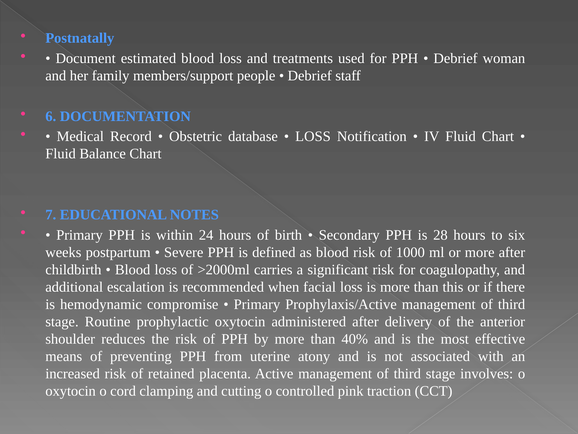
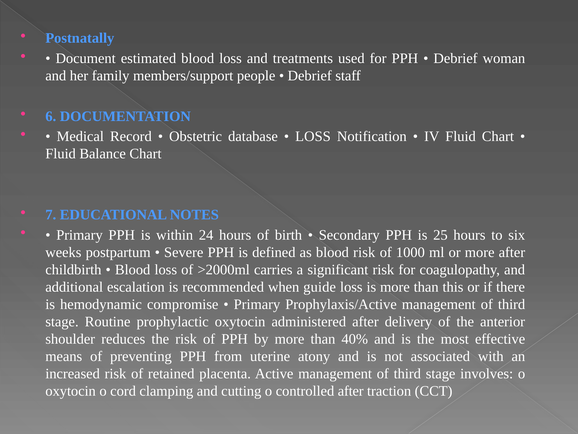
28: 28 -> 25 (440, 235)
facial: facial -> guide (320, 287)
controlled pink: pink -> after (351, 391)
